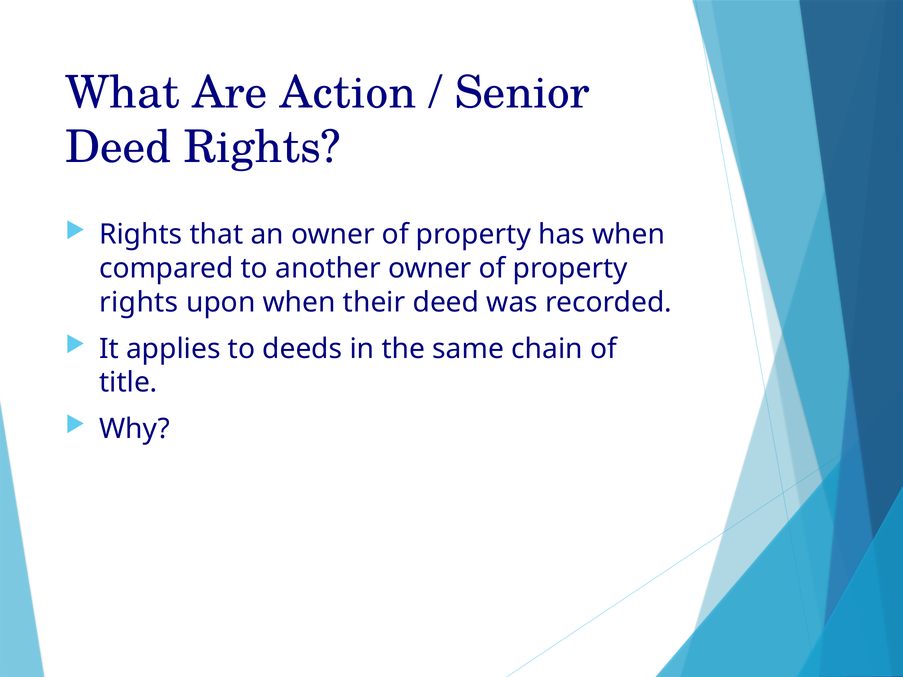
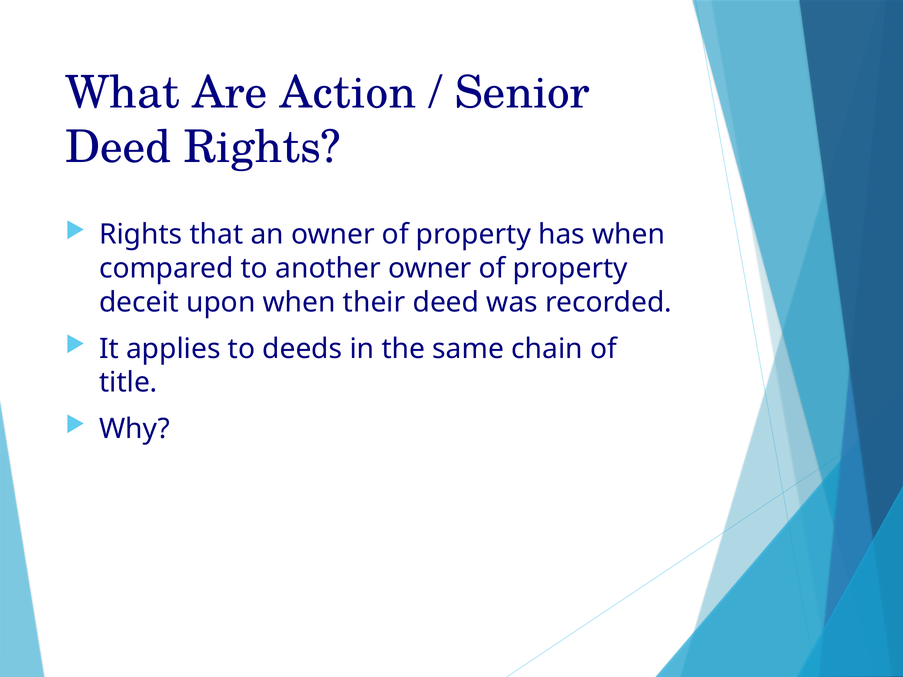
rights: rights -> deceit (139, 302)
